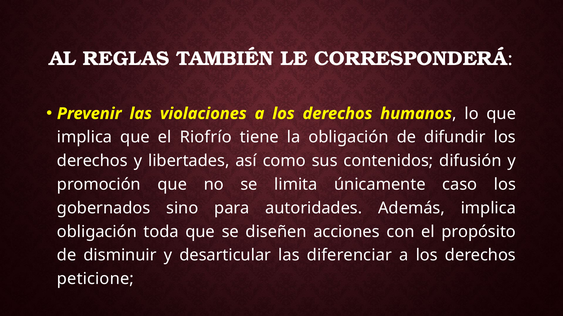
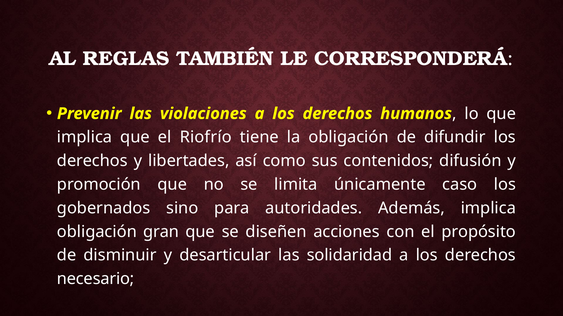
toda: toda -> gran (161, 232)
diferenciar: diferenciar -> solidaridad (349, 256)
peticione: peticione -> necesario (96, 279)
